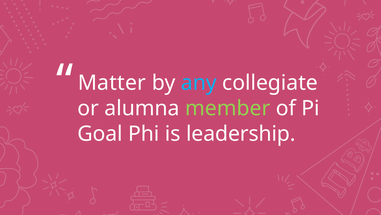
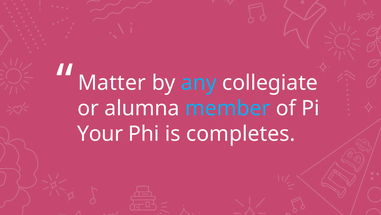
member colour: light green -> light blue (228, 108)
Goal: Goal -> Your (100, 134)
leadership: leadership -> completes (241, 134)
